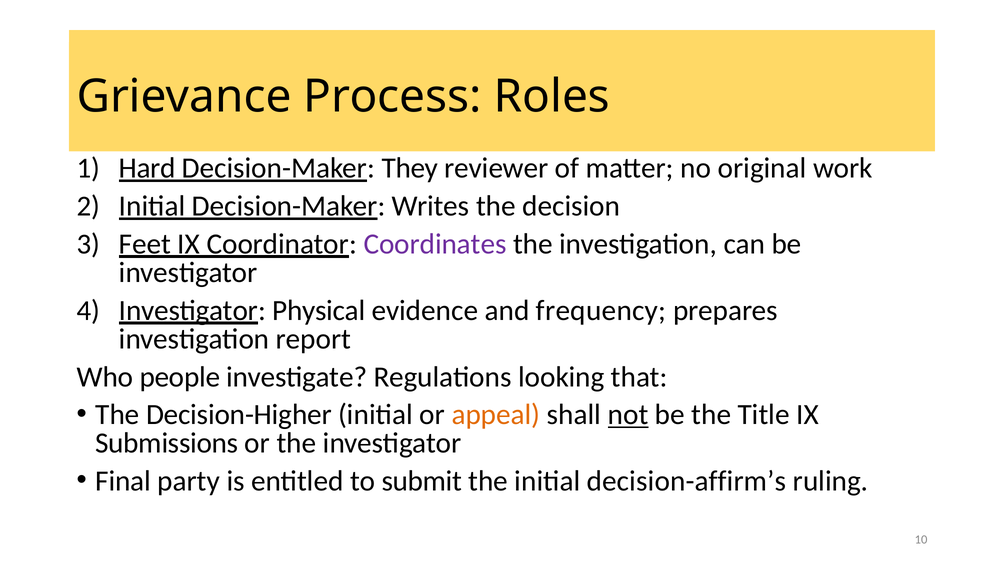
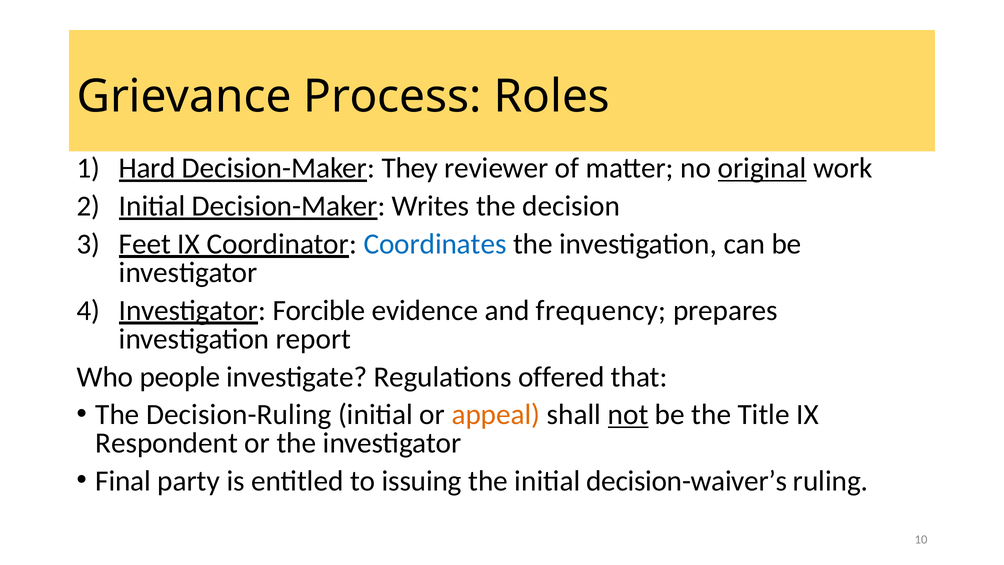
original underline: none -> present (762, 168)
Coordinates colour: purple -> blue (435, 244)
Physical: Physical -> Forcible (319, 310)
looking: looking -> offered (561, 377)
Decision-Higher: Decision-Higher -> Decision-Ruling (239, 415)
Submissions: Submissions -> Respondent (167, 443)
submit: submit -> issuing (422, 481)
decision-affirm’s: decision-affirm’s -> decision-waiver’s (687, 481)
